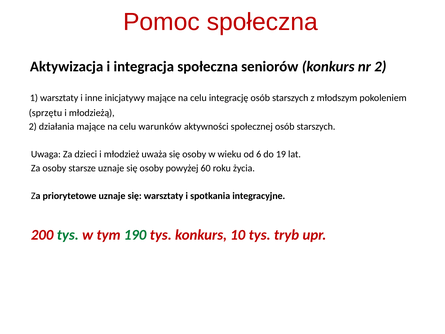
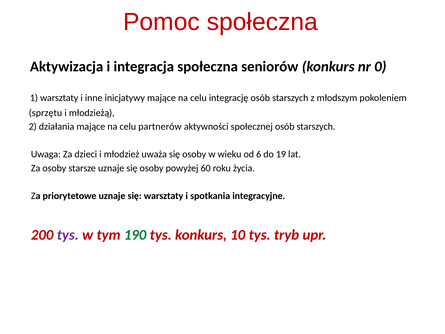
nr 2: 2 -> 0 (380, 67)
warunków: warunków -> partnerów (160, 127)
tys colour: green -> purple (68, 235)
